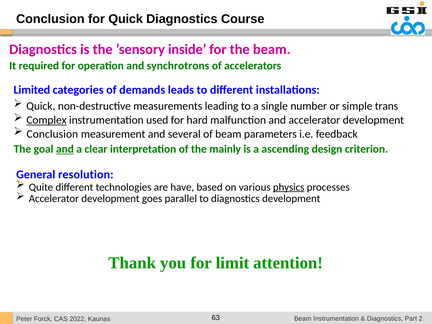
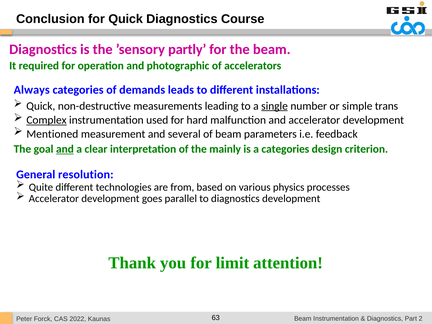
inside: inside -> partly (187, 50)
synchrotrons: synchrotrons -> photographic (178, 66)
Limited: Limited -> Always (32, 90)
single underline: none -> present (275, 106)
Conclusion: Conclusion -> Mentioned (52, 134)
a ascending: ascending -> categories (285, 149)
have: have -> from (182, 187)
physics underline: present -> none (289, 187)
